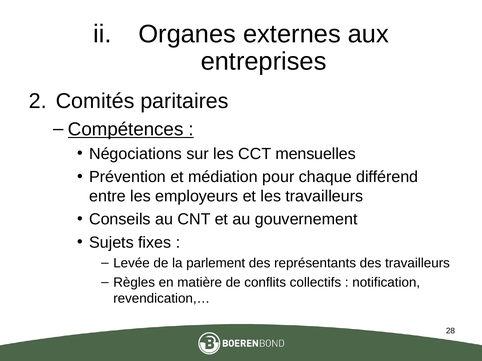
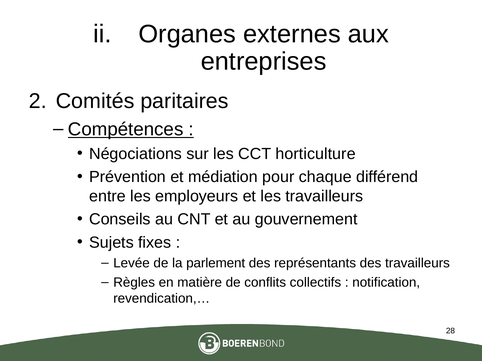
mensuelles: mensuelles -> horticulture (316, 154)
